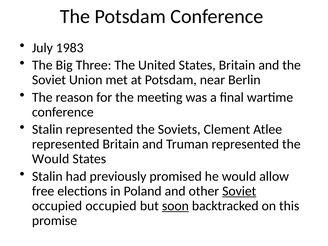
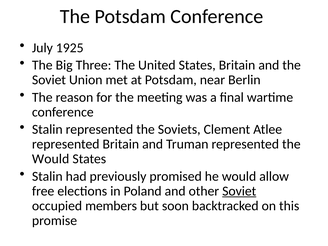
1983: 1983 -> 1925 (70, 48)
occupied occupied: occupied -> members (111, 206)
soon underline: present -> none (175, 206)
